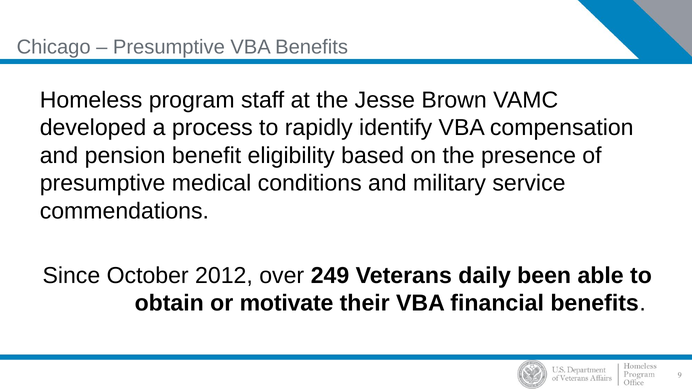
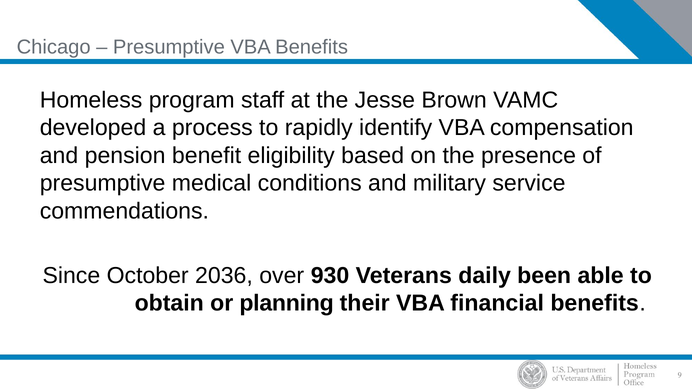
2012: 2012 -> 2036 (224, 276)
249: 249 -> 930 (330, 276)
motivate: motivate -> planning (287, 303)
